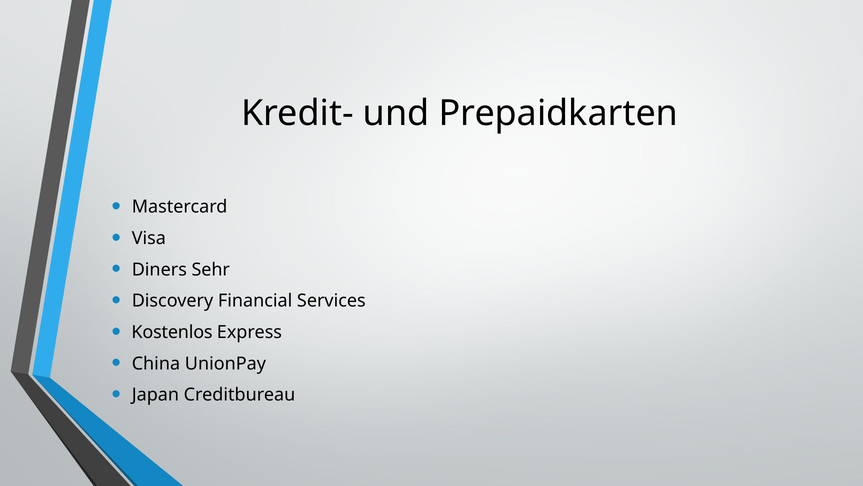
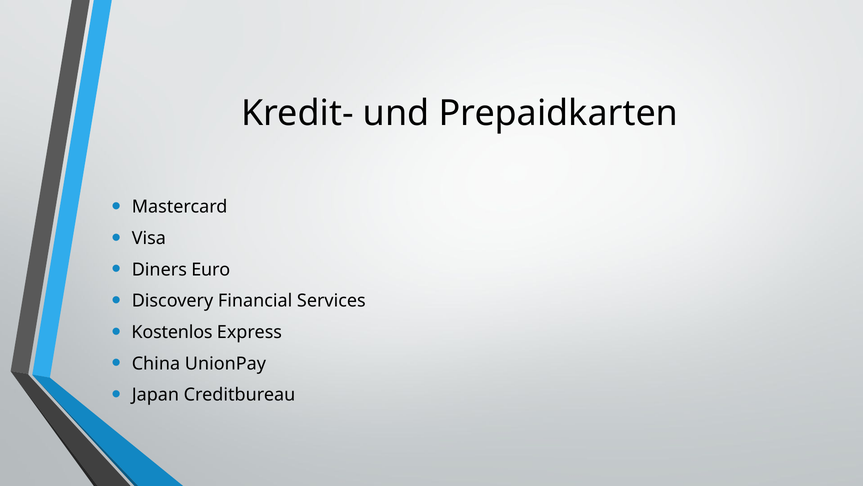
Sehr: Sehr -> Euro (211, 269)
